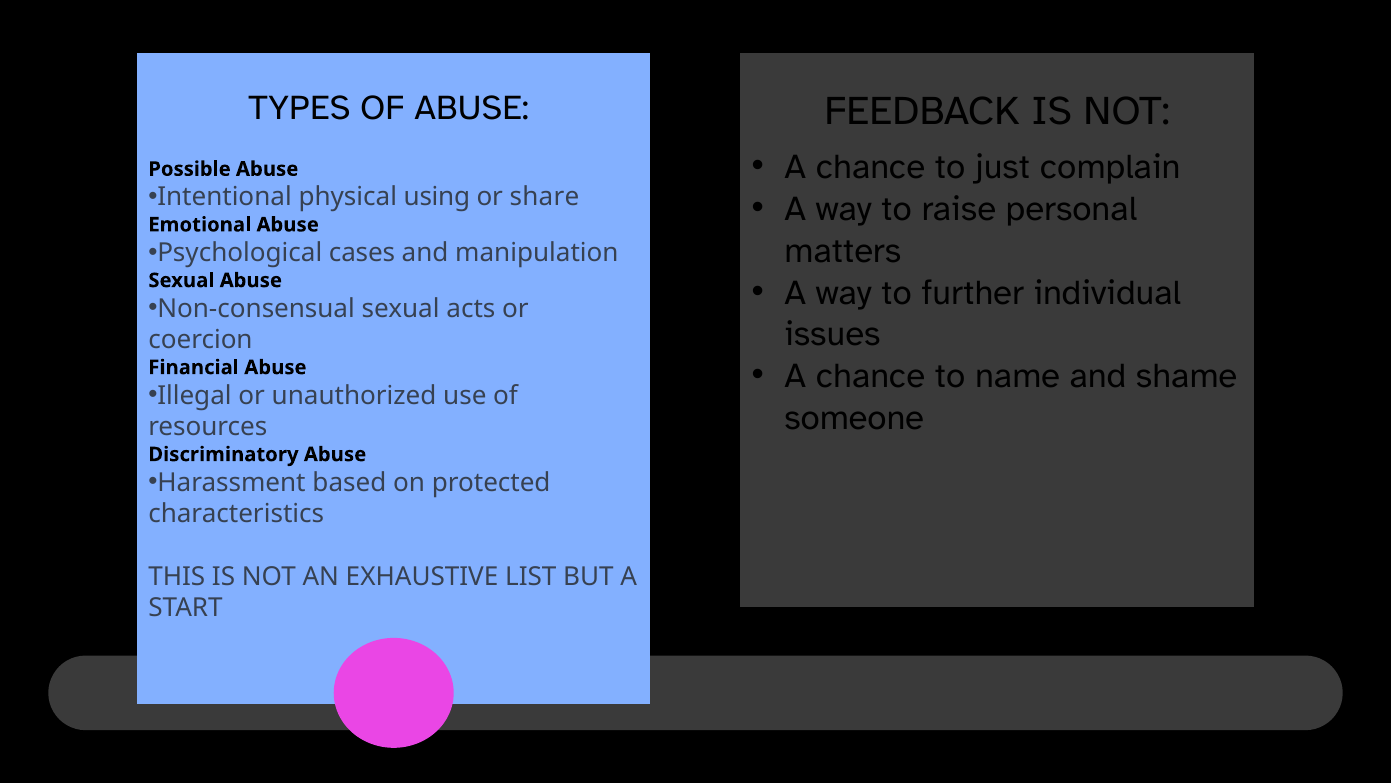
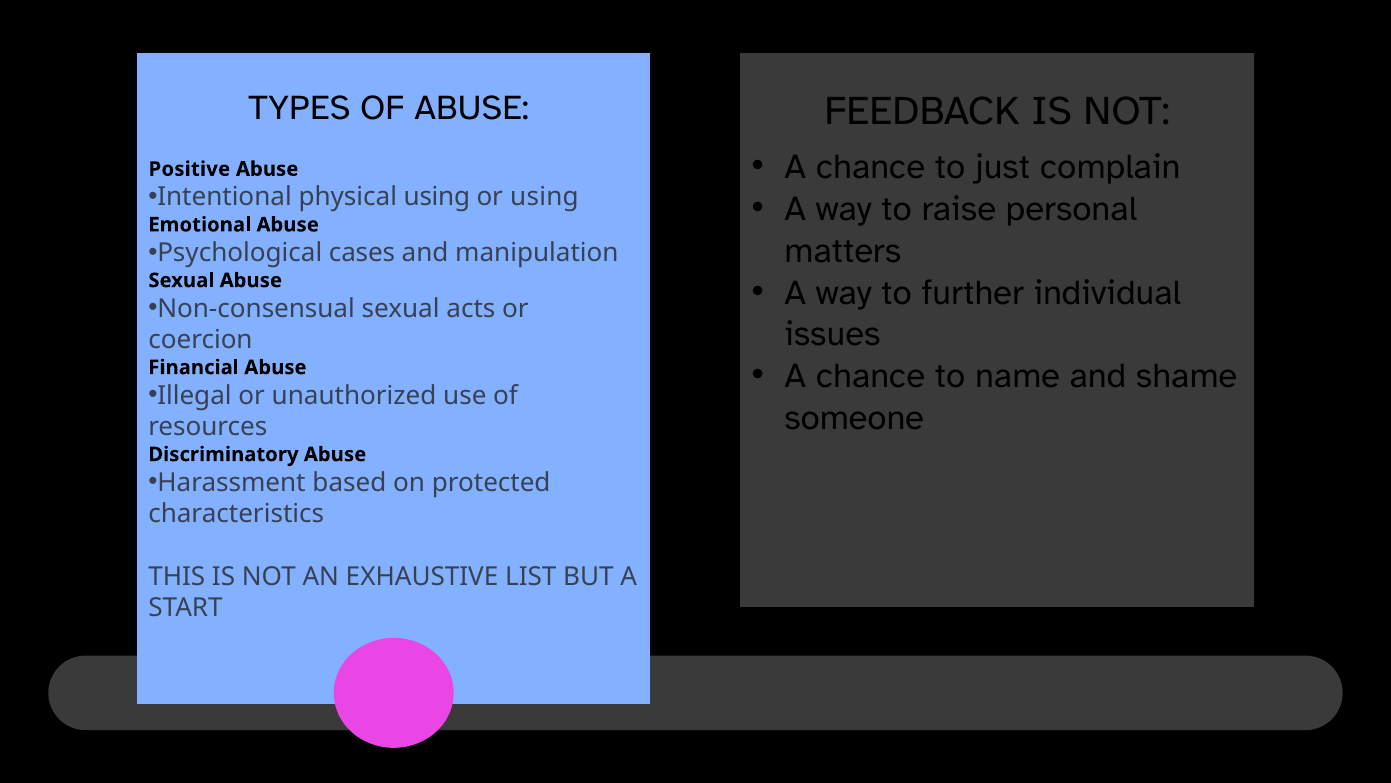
Possible: Possible -> Positive (189, 169)
or share: share -> using (544, 197)
